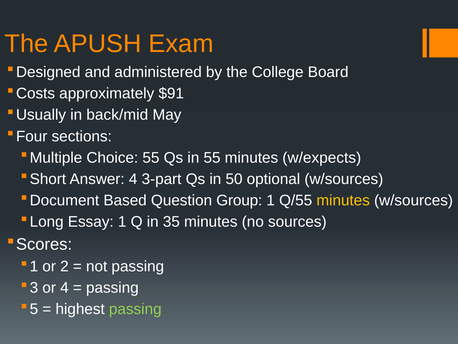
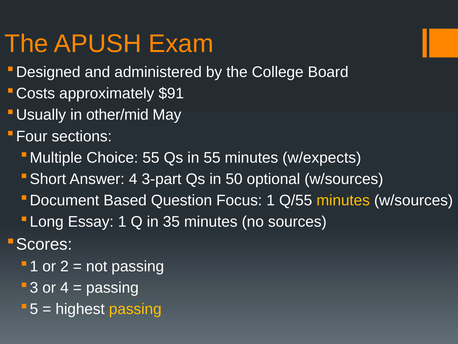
back/mid: back/mid -> other/mid (117, 115)
Group: Group -> Focus (239, 200)
passing colour: light green -> yellow (135, 309)
